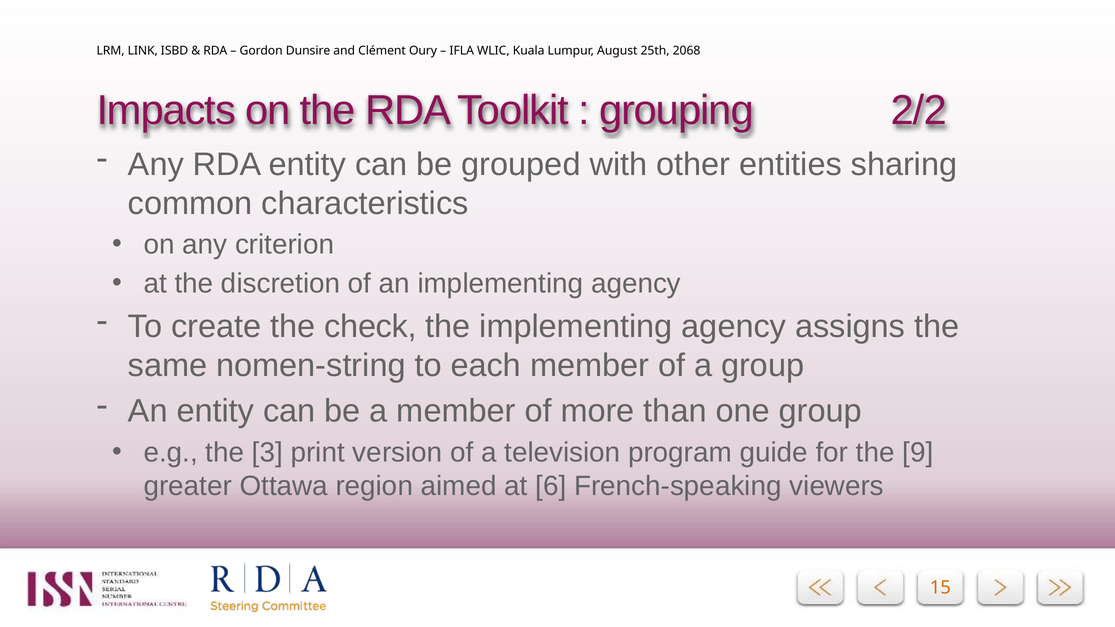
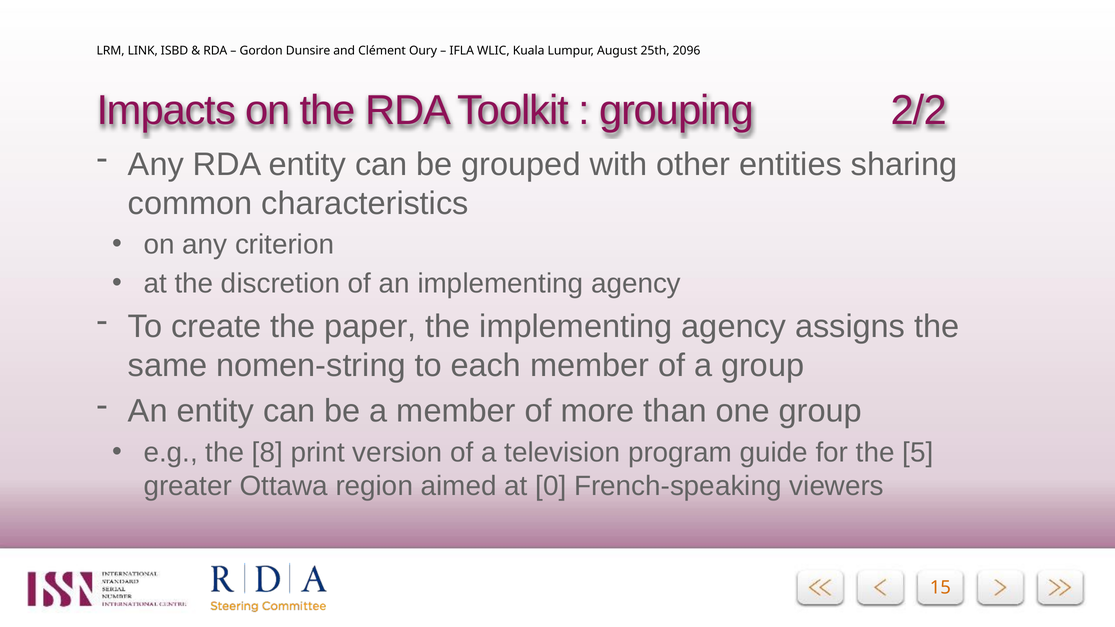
2068: 2068 -> 2096 (687, 51)
check: check -> paper (370, 327)
3: 3 -> 8 (267, 453)
9: 9 -> 5 (918, 453)
6: 6 -> 0 (551, 486)
